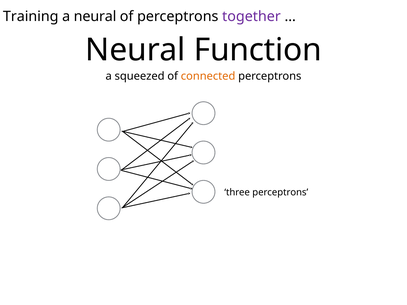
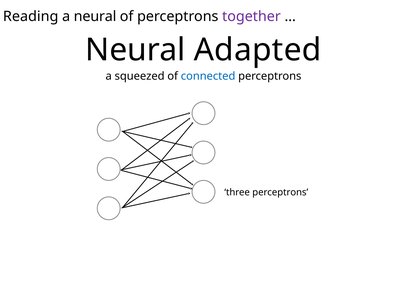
Training: Training -> Reading (31, 17)
Function: Function -> Adapted (258, 50)
connected colour: orange -> blue (208, 76)
